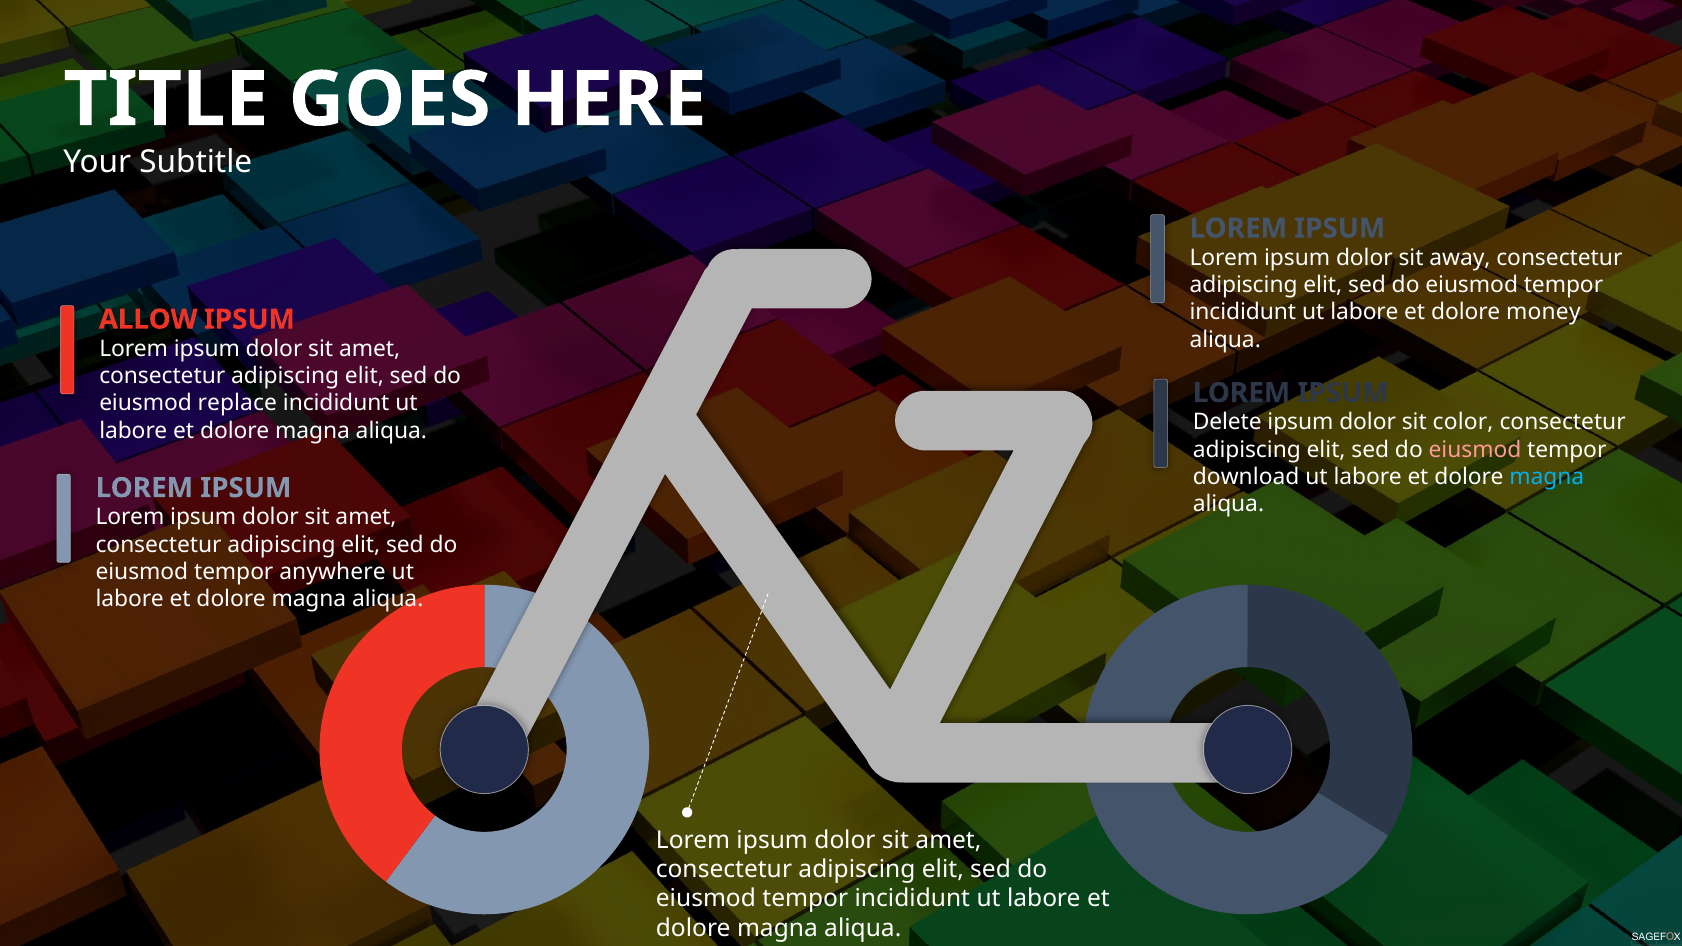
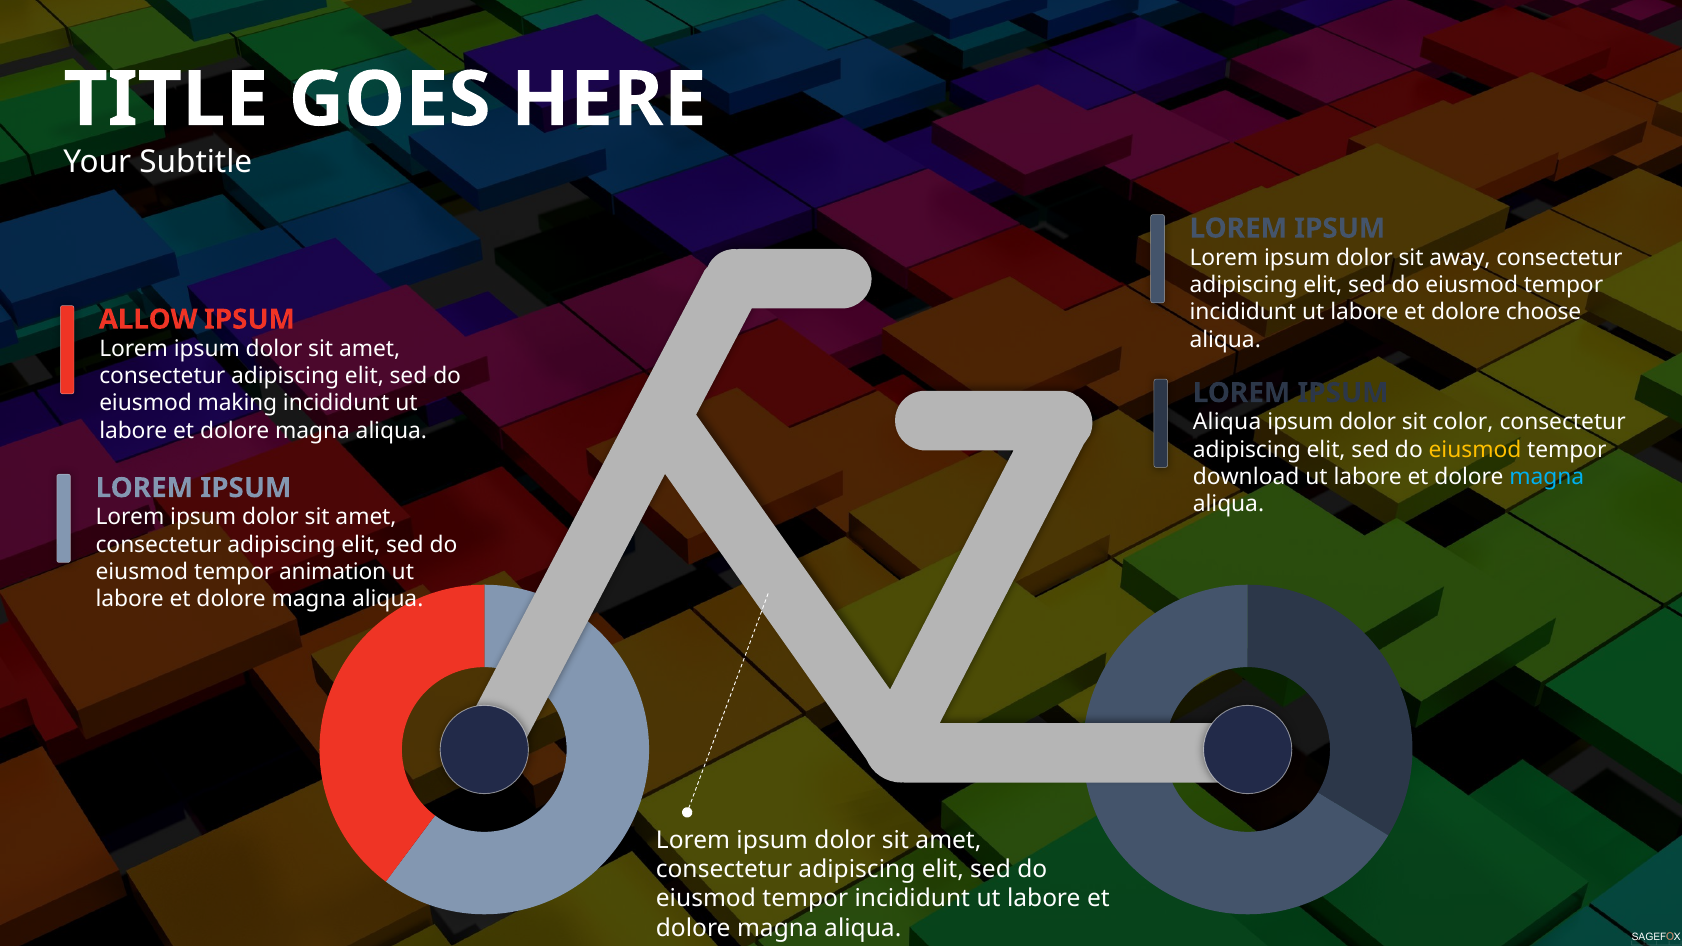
money: money -> choose (1544, 312)
replace: replace -> making (237, 403)
Delete: Delete -> Aliqua (1227, 422)
eiusmod colour: pink -> yellow (1475, 450)
anywhere: anywhere -> animation (333, 572)
